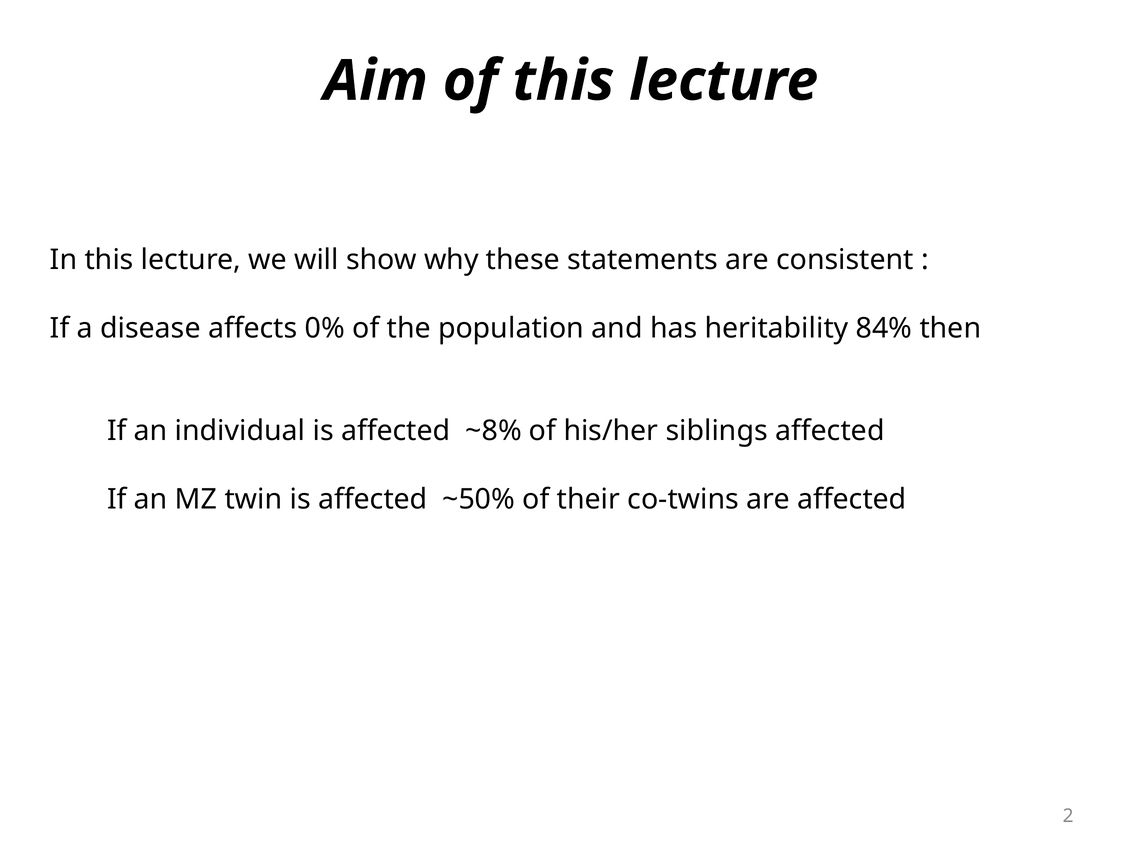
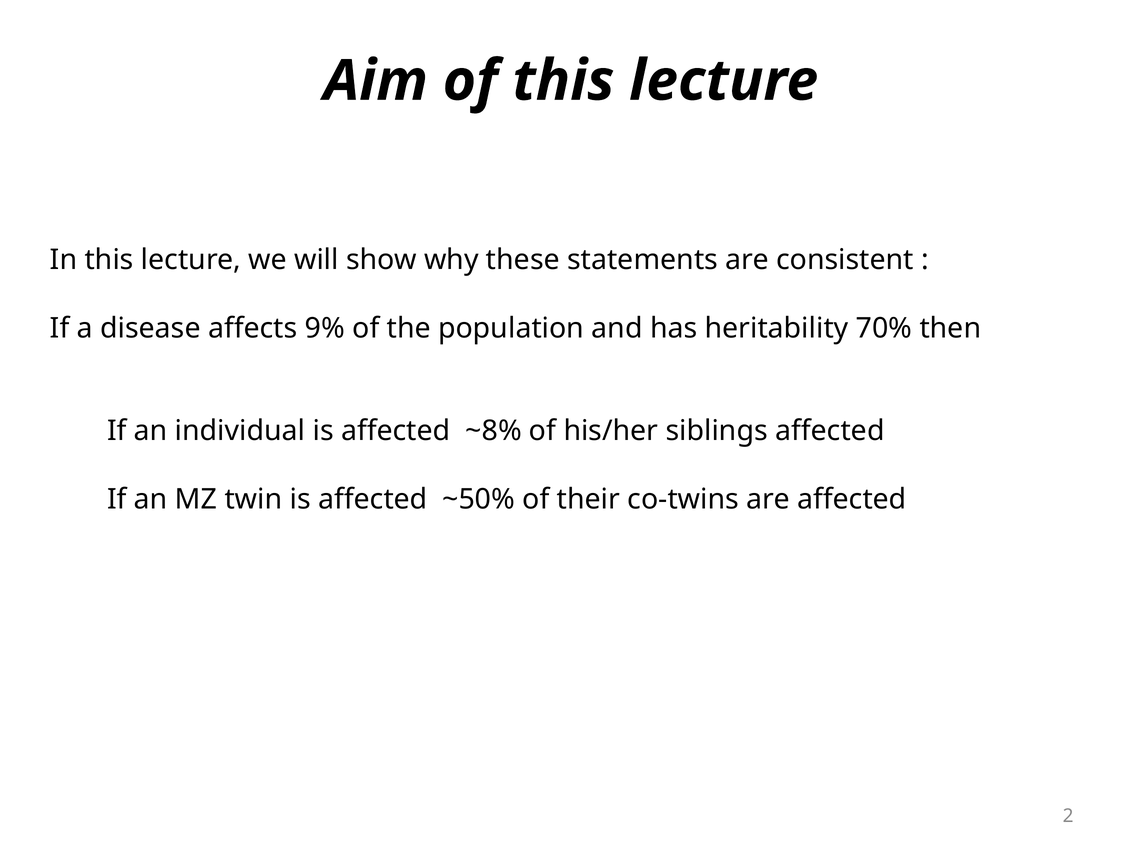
0%: 0% -> 9% (325, 329)
84%: 84% -> 70% (884, 329)
